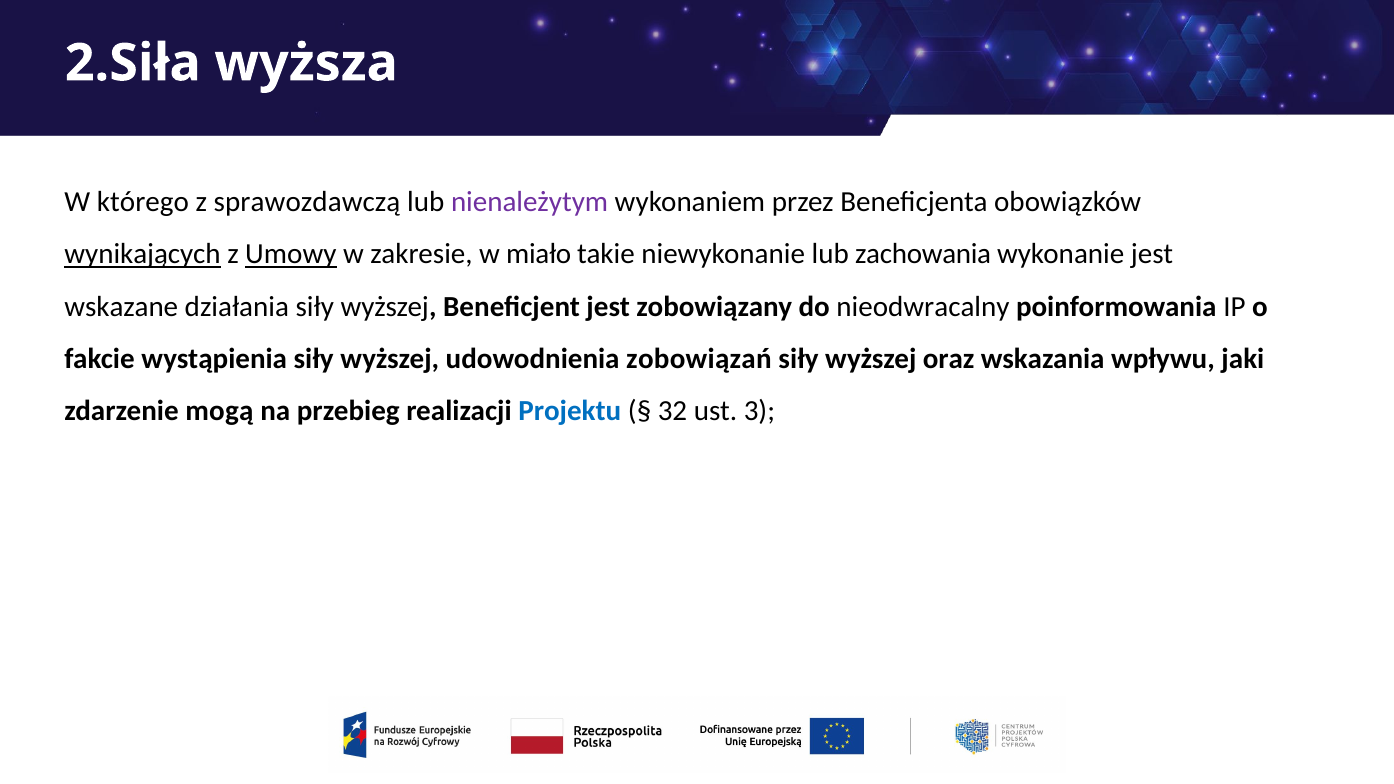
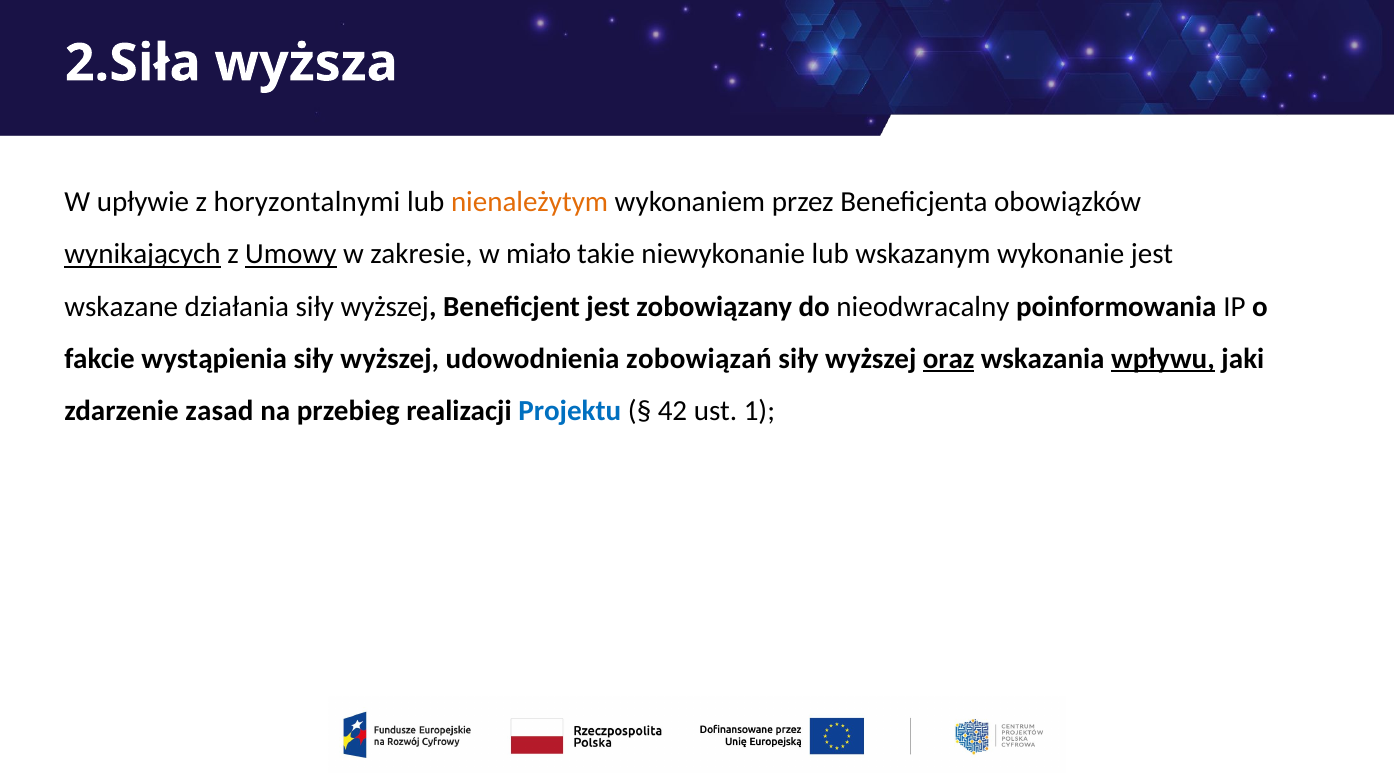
którego: którego -> upływie (143, 202)
sprawozdawczą: sprawozdawczą -> horyzontalnymi (307, 202)
nienależytym colour: purple -> orange (530, 202)
zachowania: zachowania -> wskazanym (923, 254)
oraz underline: none -> present (949, 359)
wpływu underline: none -> present (1163, 359)
mogą: mogą -> zasad (219, 411)
32: 32 -> 42 (672, 411)
3: 3 -> 1 (759, 411)
